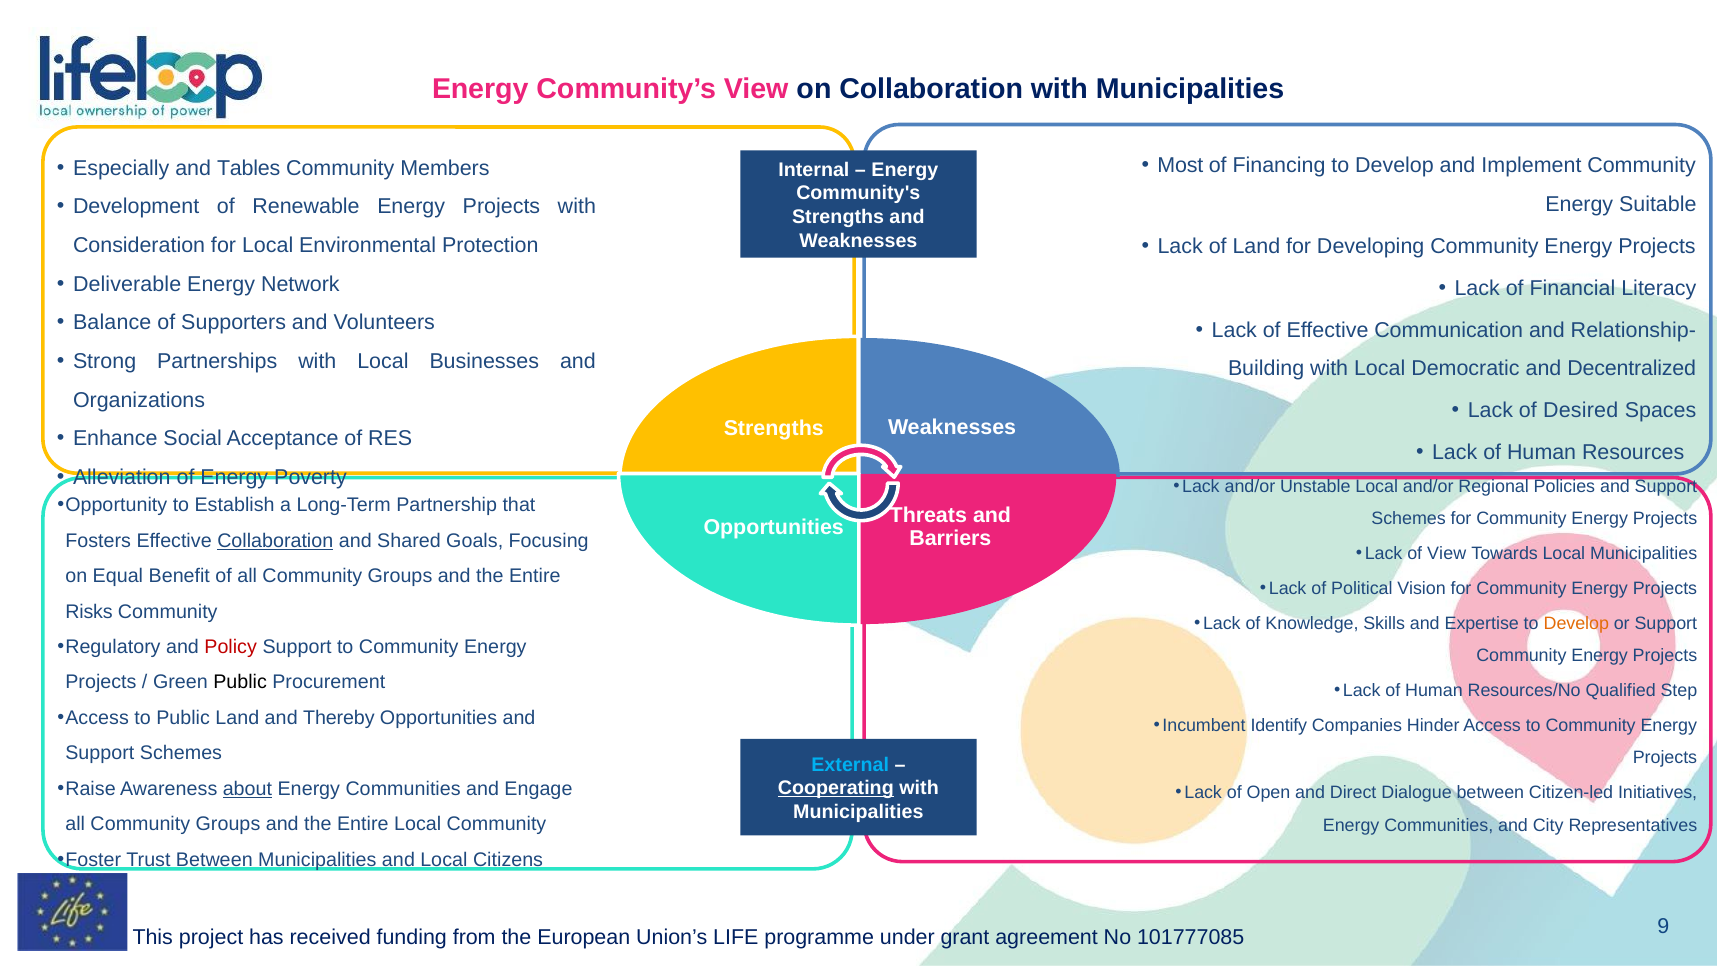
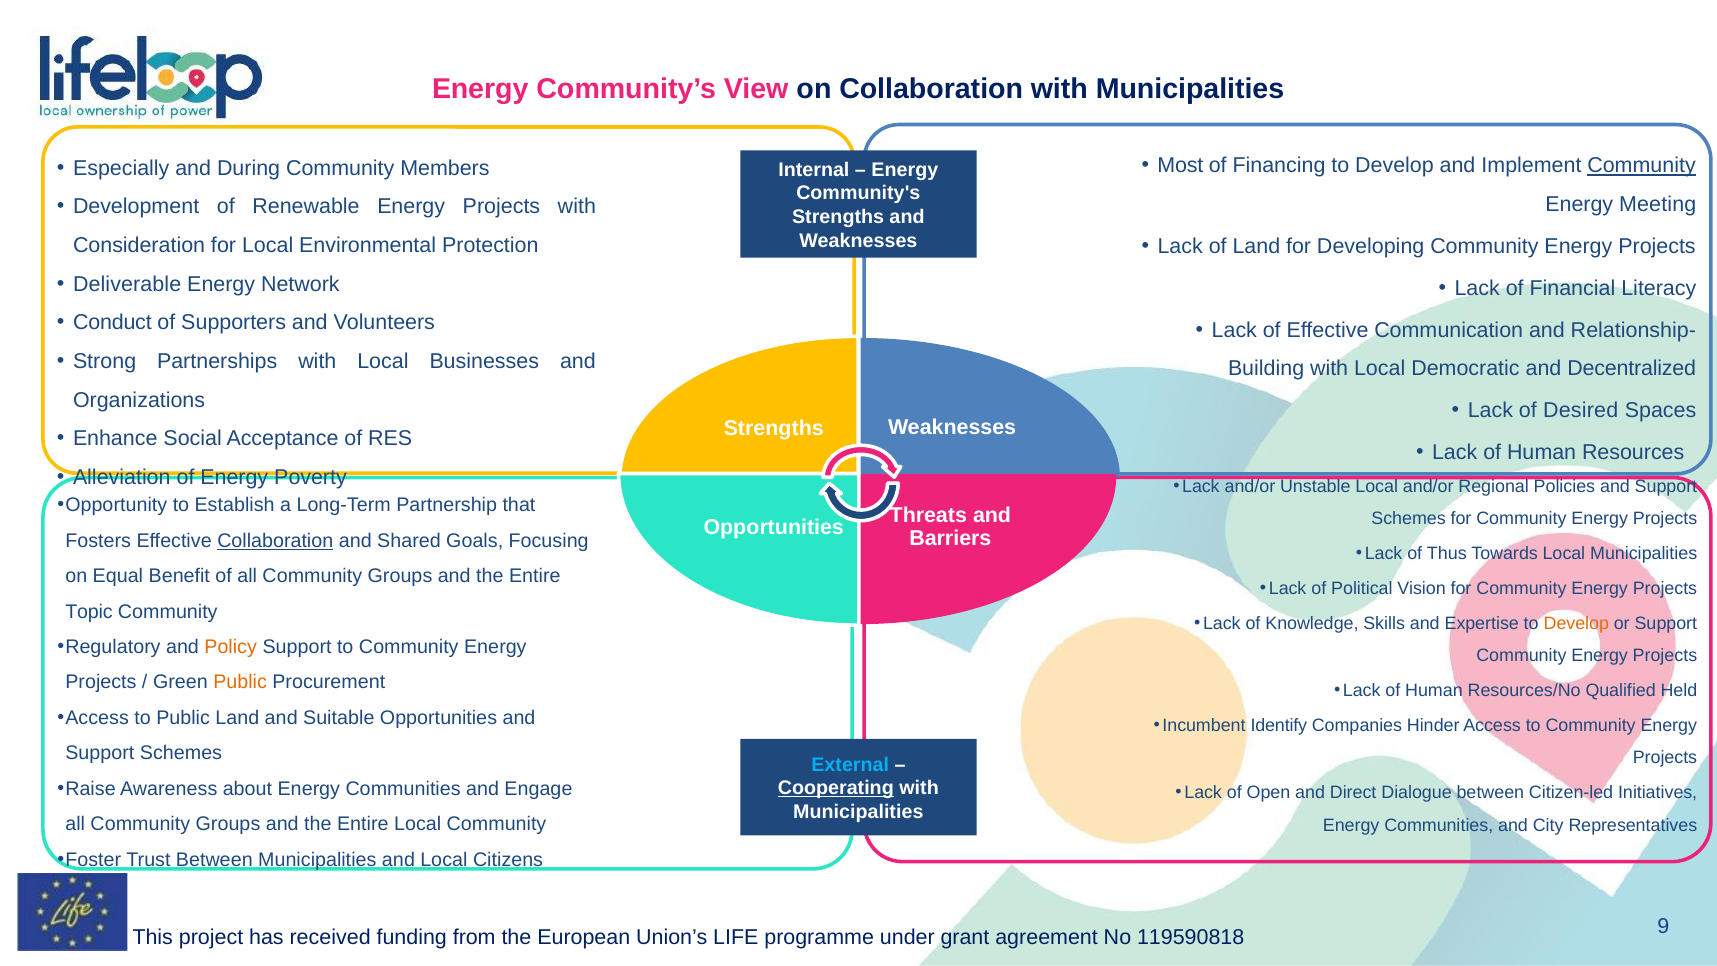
Community underline: none -> present (1642, 166)
Tables: Tables -> During (249, 168)
Suitable: Suitable -> Meeting (1658, 204)
Balance: Balance -> Conduct (112, 323)
of View: View -> Thus (1447, 554)
Risks: Risks -> Topic (89, 611)
Policy colour: red -> orange (231, 647)
Public colour: black -> orange (240, 682)
Step: Step -> Held (1679, 691)
Thereby: Thereby -> Suitable (339, 718)
about underline: present -> none (247, 789)
101777085: 101777085 -> 119590818 (1191, 937)
